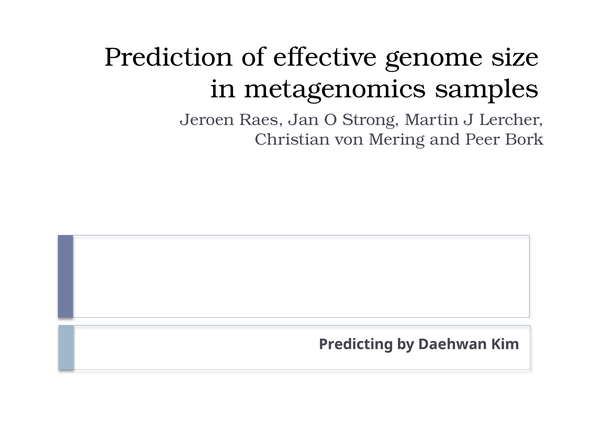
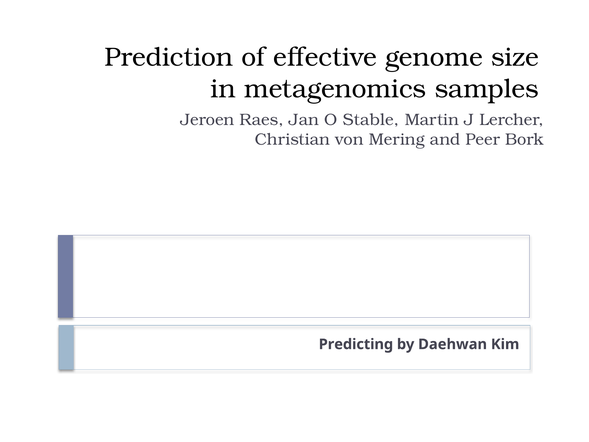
Strong: Strong -> Stable (371, 120)
